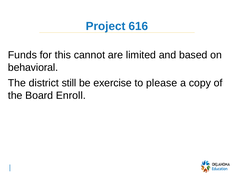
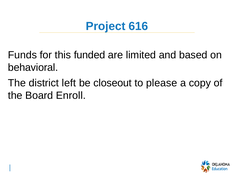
cannot: cannot -> funded (89, 55)
still: still -> left (69, 83)
exercise: exercise -> closeout (113, 83)
